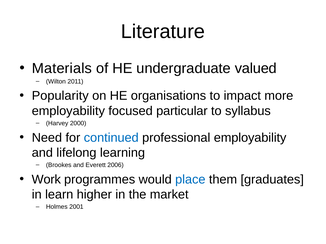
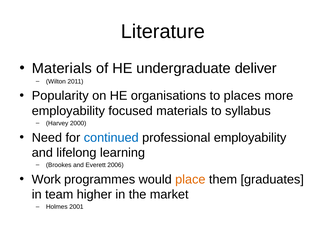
valued: valued -> deliver (256, 68)
impact: impact -> places (242, 96)
focused particular: particular -> materials (182, 111)
place colour: blue -> orange (190, 180)
learn: learn -> team (59, 195)
